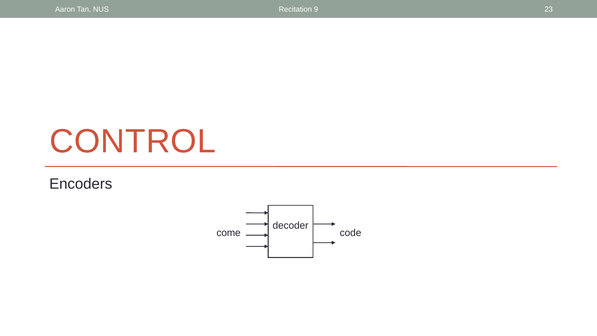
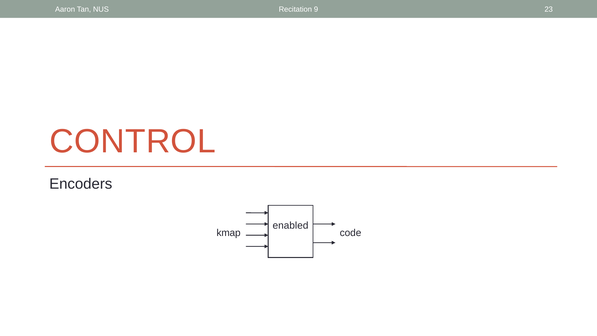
decoder: decoder -> enabled (291, 225)
come: come -> kmap (229, 233)
